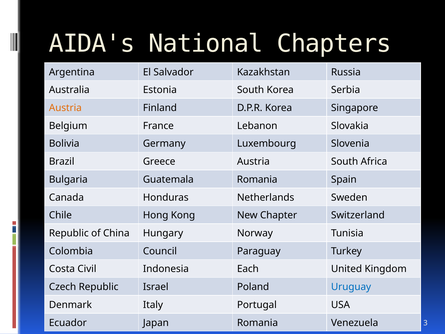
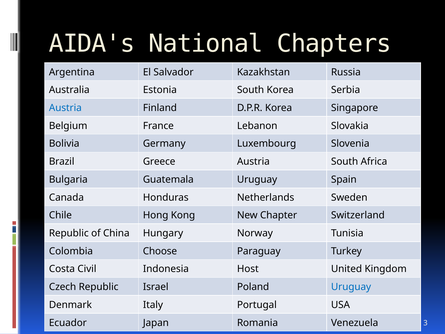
Austria colour: orange -> blue (65, 108)
Guatemala Romania: Romania -> Uruguay (257, 179)
Council: Council -> Choose (160, 251)
Each: Each -> Host (248, 269)
